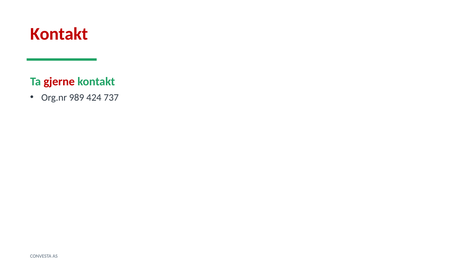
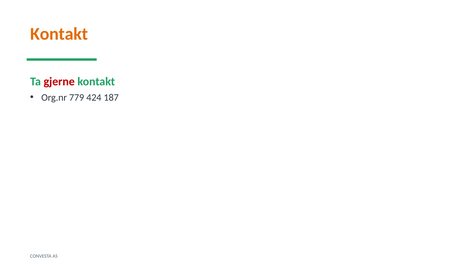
Kontakt colour: red -> orange (59, 34)
989: 989 -> 779 (77, 97)
737: 737 -> 187 (111, 97)
